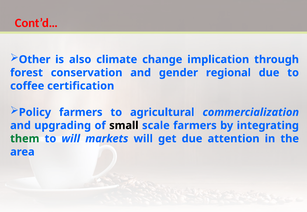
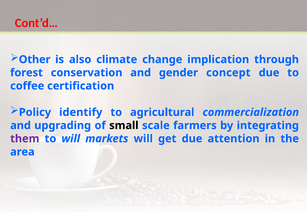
regional: regional -> concept (228, 73)
Policy farmers: farmers -> identify (81, 113)
them colour: green -> purple (25, 139)
